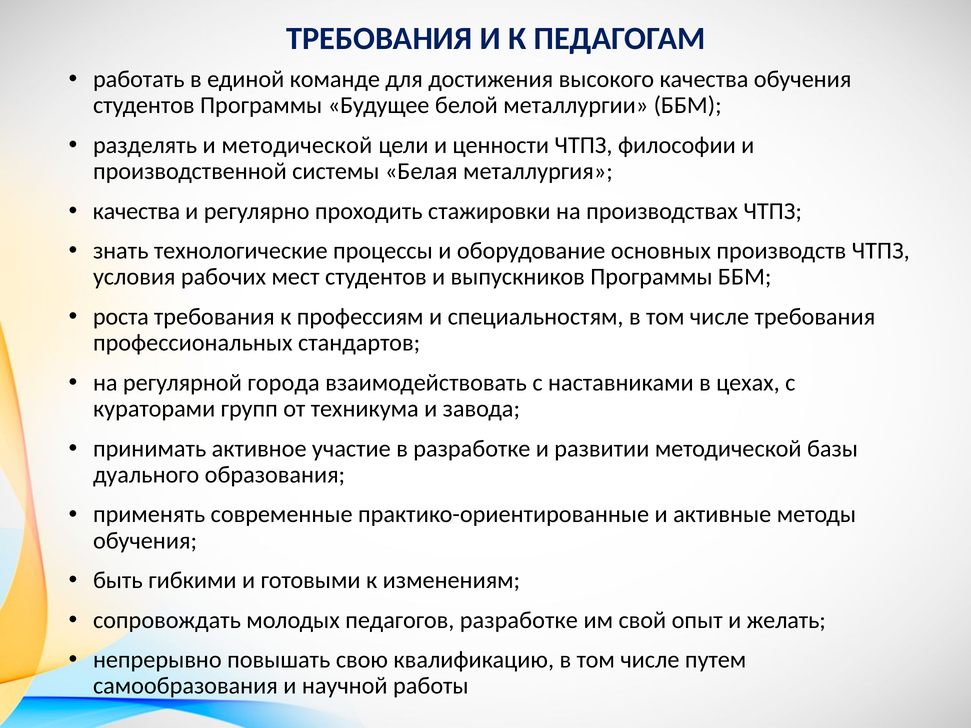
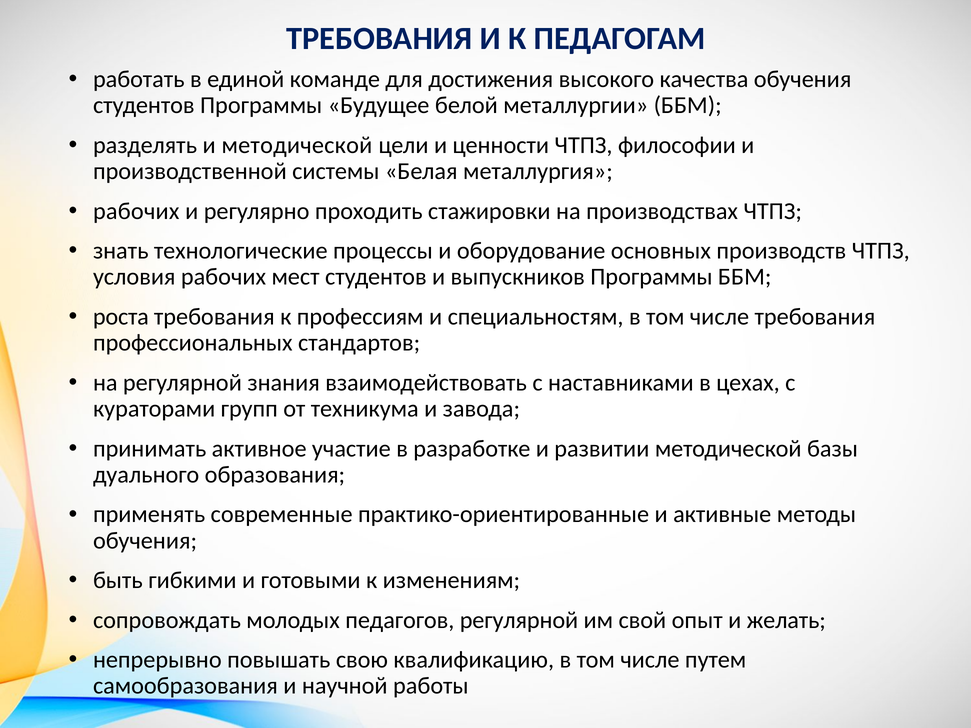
качества: качества -> рабочих (136, 211)
города: города -> знания (284, 383)
педагогов разработке: разработке -> регулярной (519, 620)
